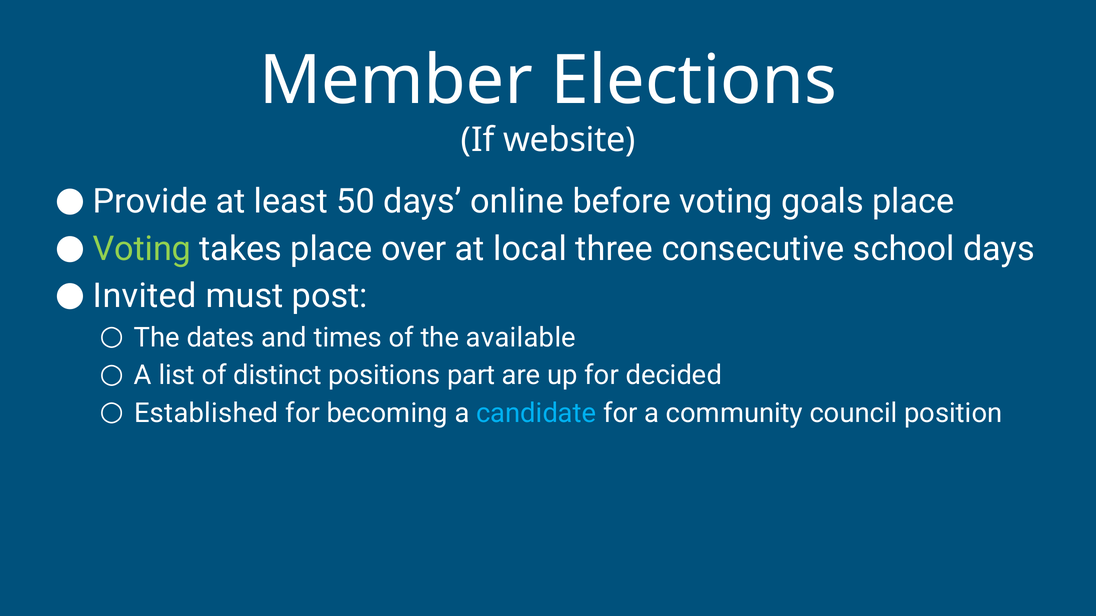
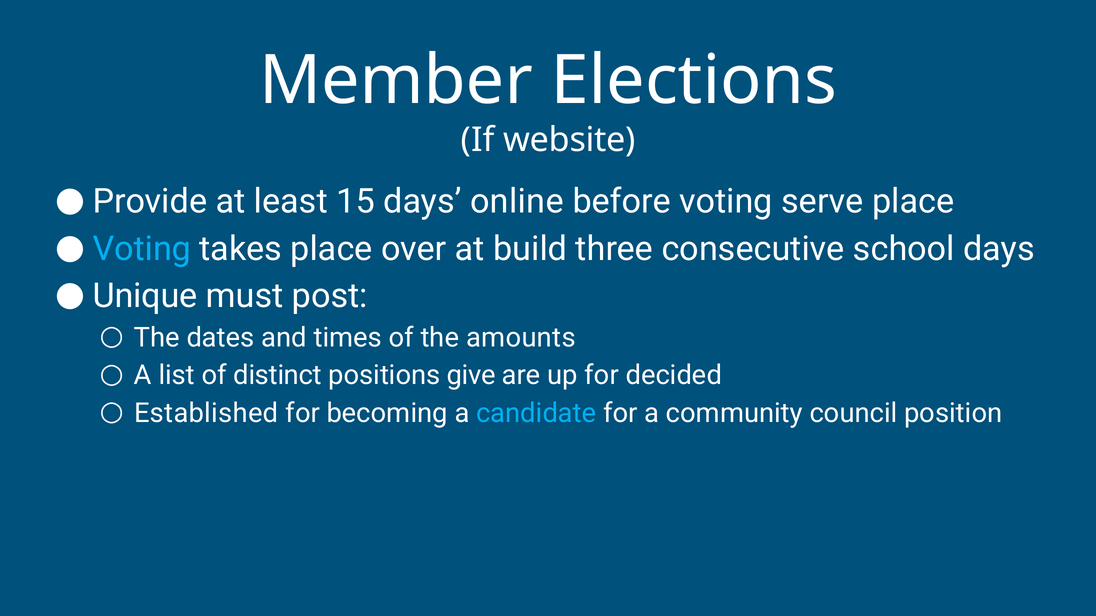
50: 50 -> 15 (356, 202)
goals: goals -> serve (822, 202)
Voting colour: light green -> light blue (142, 249)
local: local -> build (530, 249)
Invited: Invited -> Unique (145, 296)
available: available -> amounts (521, 338)
part: part -> give (471, 376)
